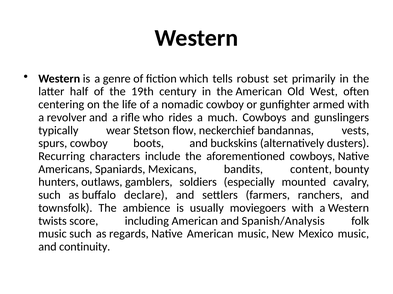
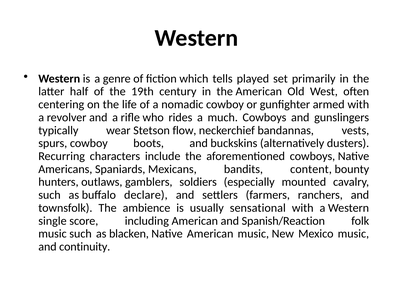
robust: robust -> played (253, 79)
moviegoers: moviegoers -> sensational (258, 208)
twists: twists -> single (52, 221)
Spanish/Analysis: Spanish/Analysis -> Spanish/Reaction (283, 221)
regards: regards -> blacken (129, 234)
